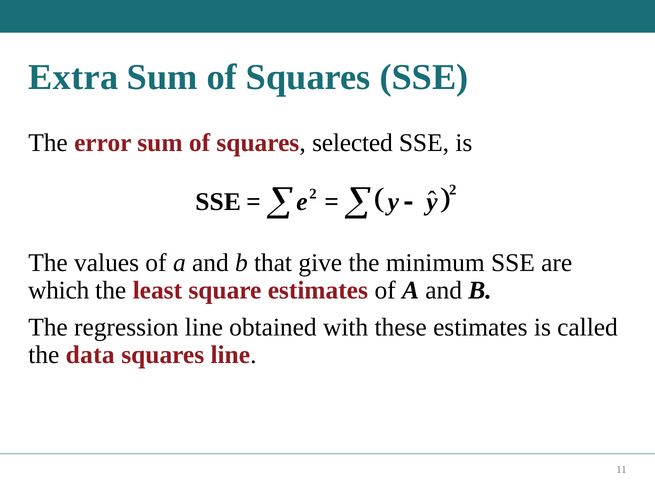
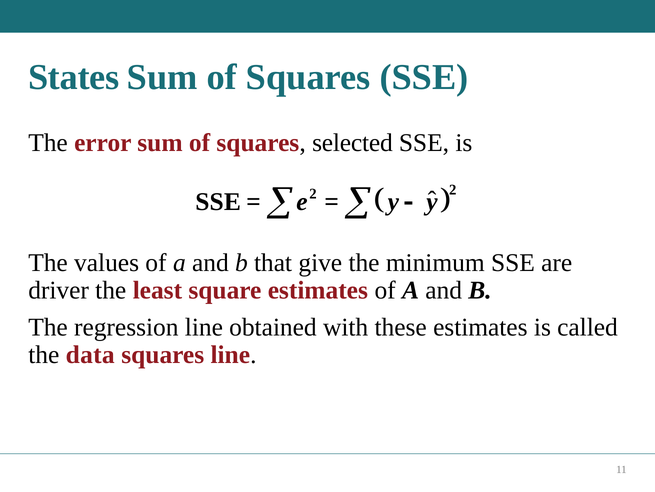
Extra: Extra -> States (74, 77)
which: which -> driver (59, 290)
